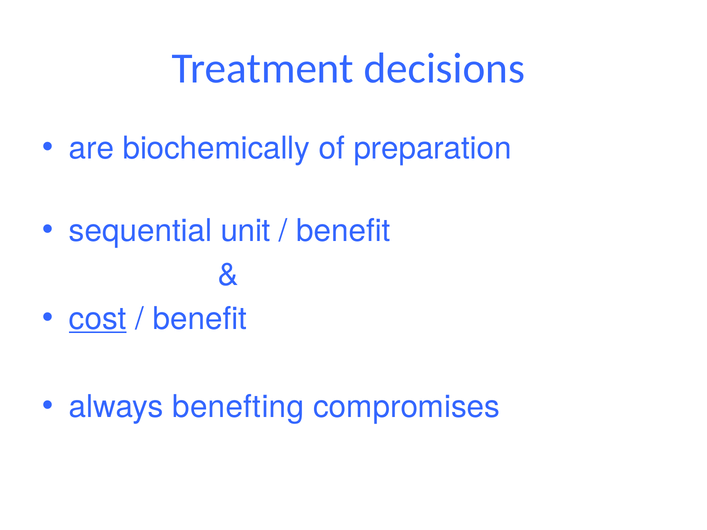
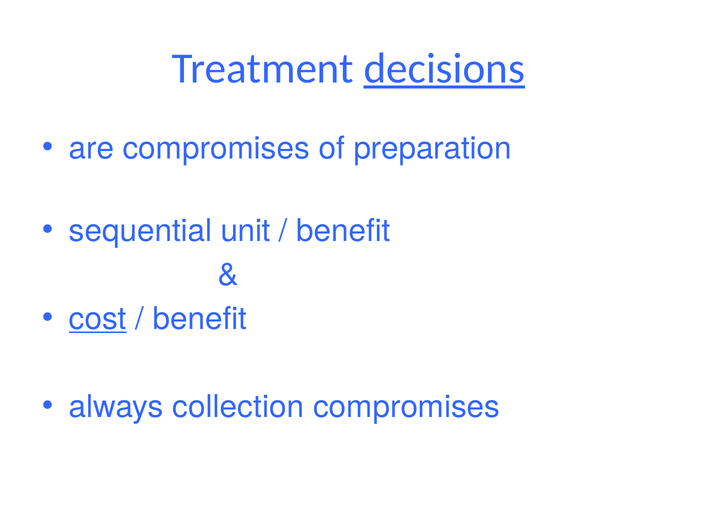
decisions underline: none -> present (444, 68)
are biochemically: biochemically -> compromises (216, 148)
benefting: benefting -> collection (238, 407)
